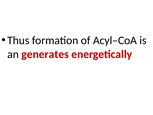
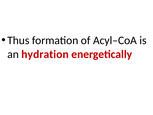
generates: generates -> hydration (45, 54)
